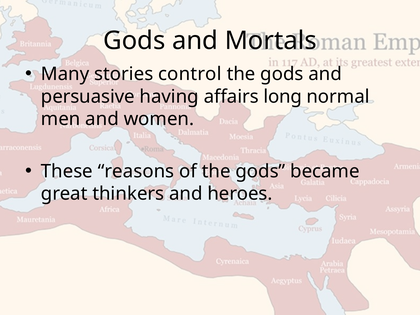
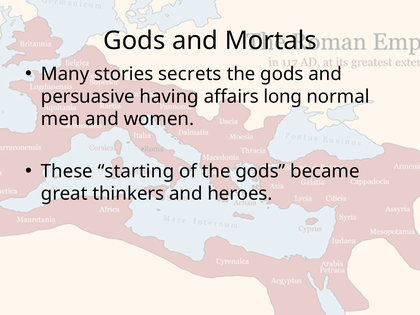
control: control -> secrets (190, 74)
reasons: reasons -> starting (136, 171)
